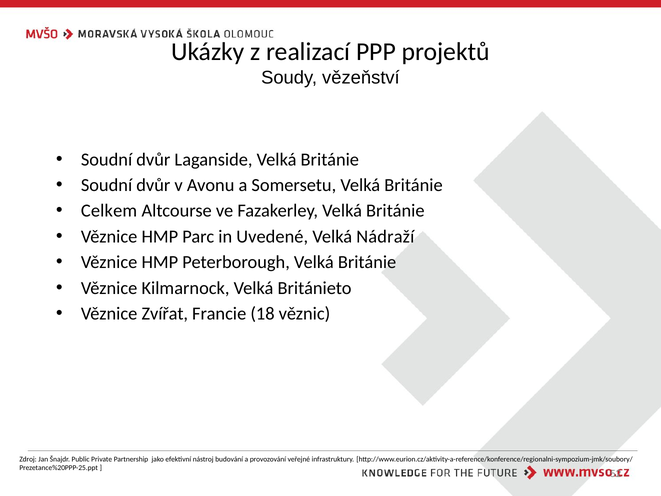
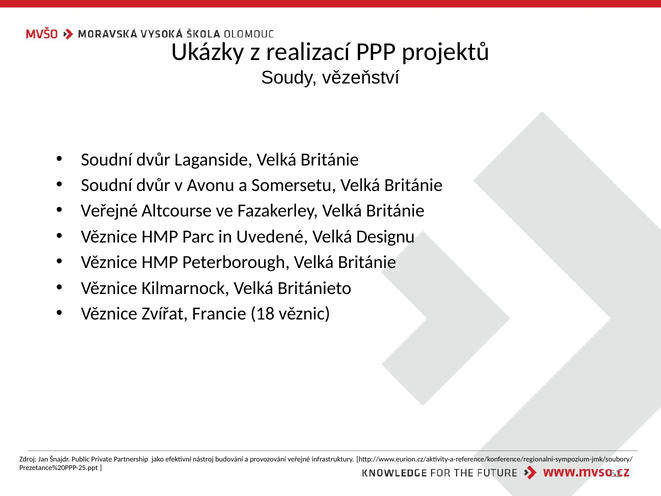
Celkem: Celkem -> Veřejné (109, 211)
Nádraží: Nádraží -> Designu (386, 237)
